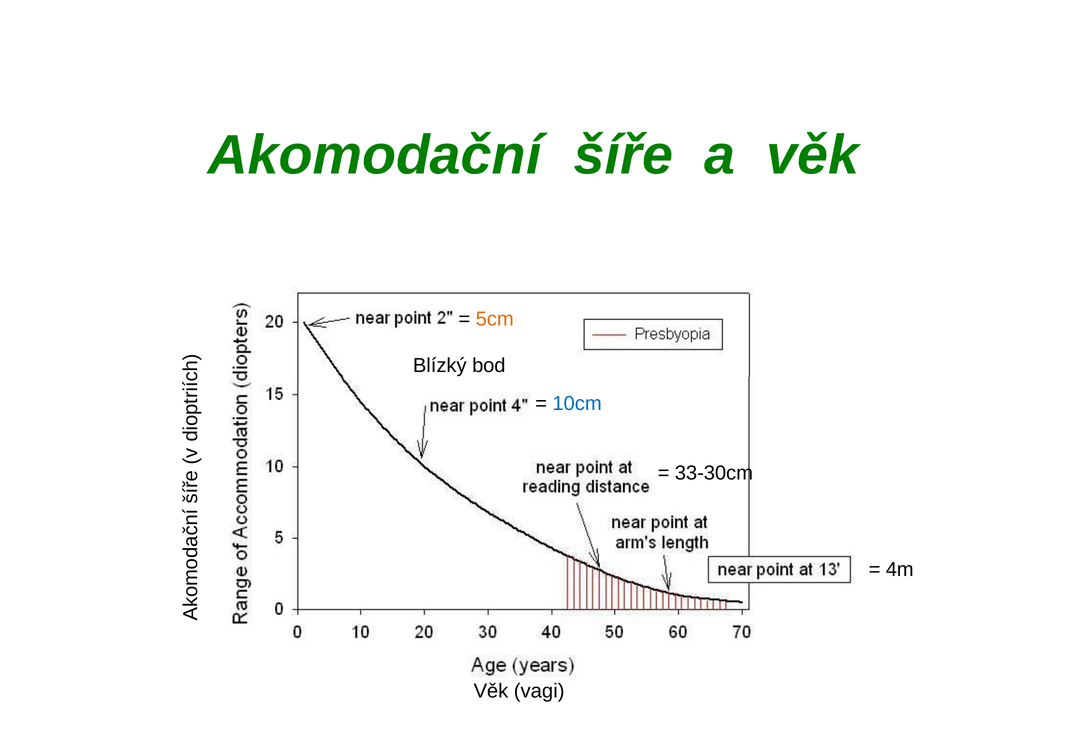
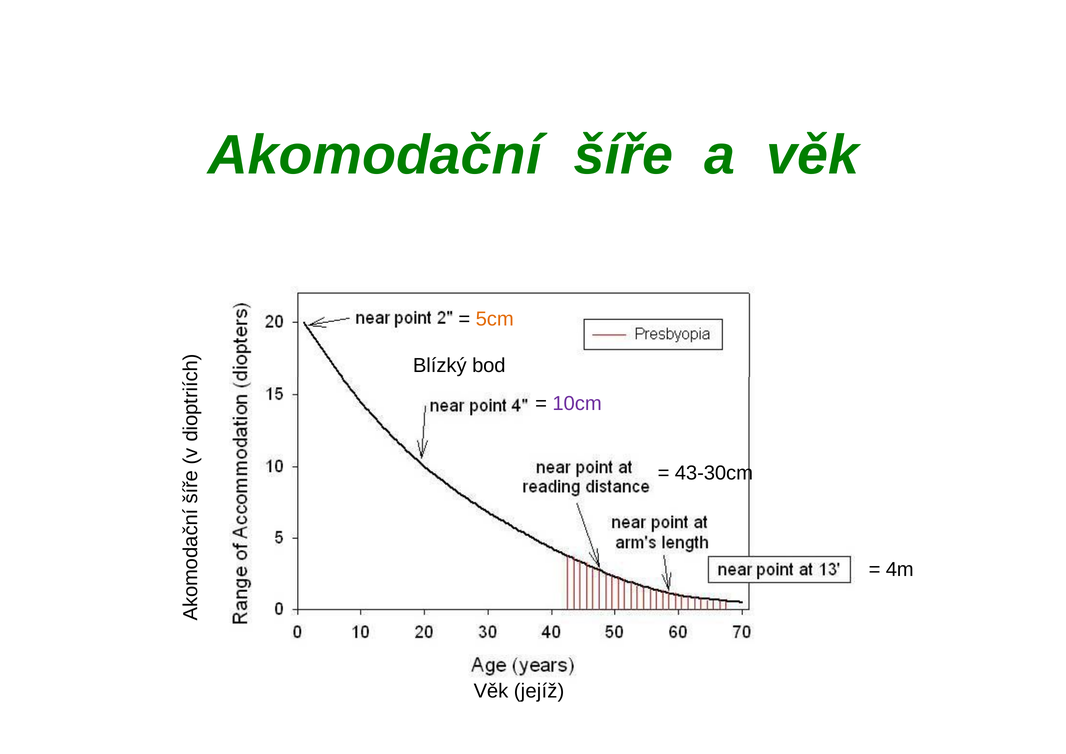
10cm colour: blue -> purple (577, 403)
33-30cm: 33-30cm -> 43-30cm (714, 473)
vagi: vagi -> jejíž (539, 691)
